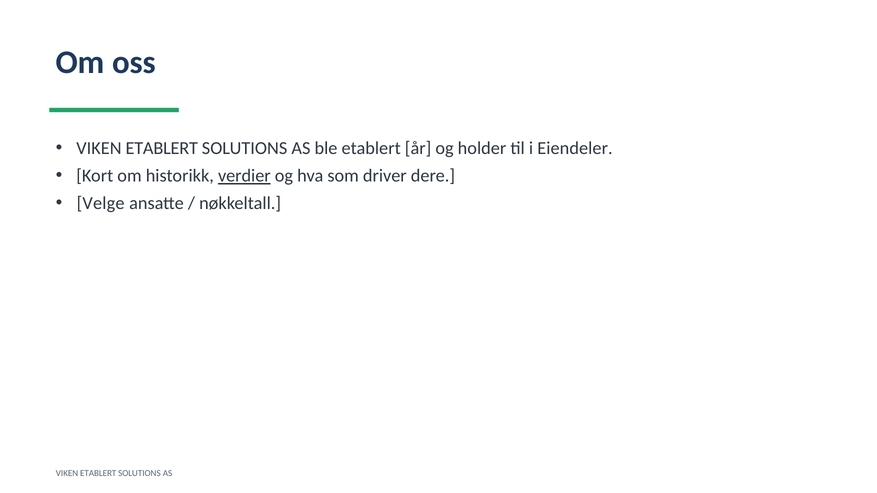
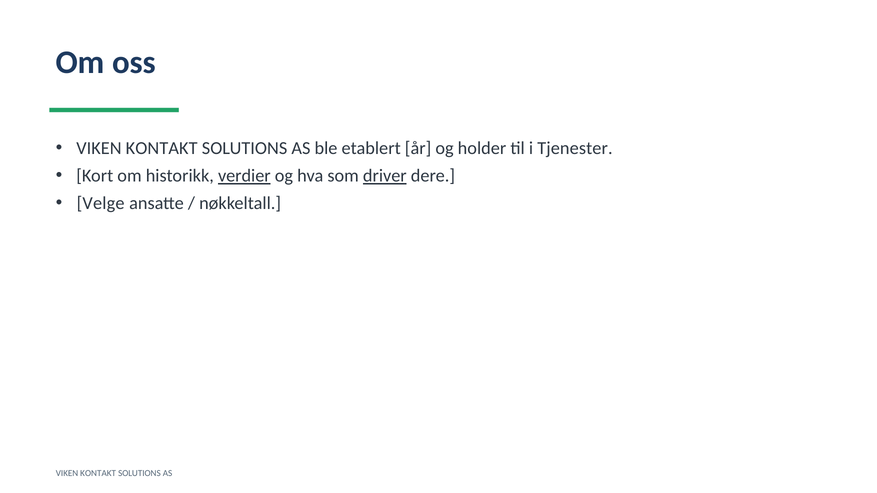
ETABLERT: ETABLERT -> KONTAKT (162, 149)
Eiendeler: Eiendeler -> Tjenester (575, 149)
driver underline: none -> present (385, 176)
ETABLERT: ETABLERT -> KONTAKT (98, 473)
